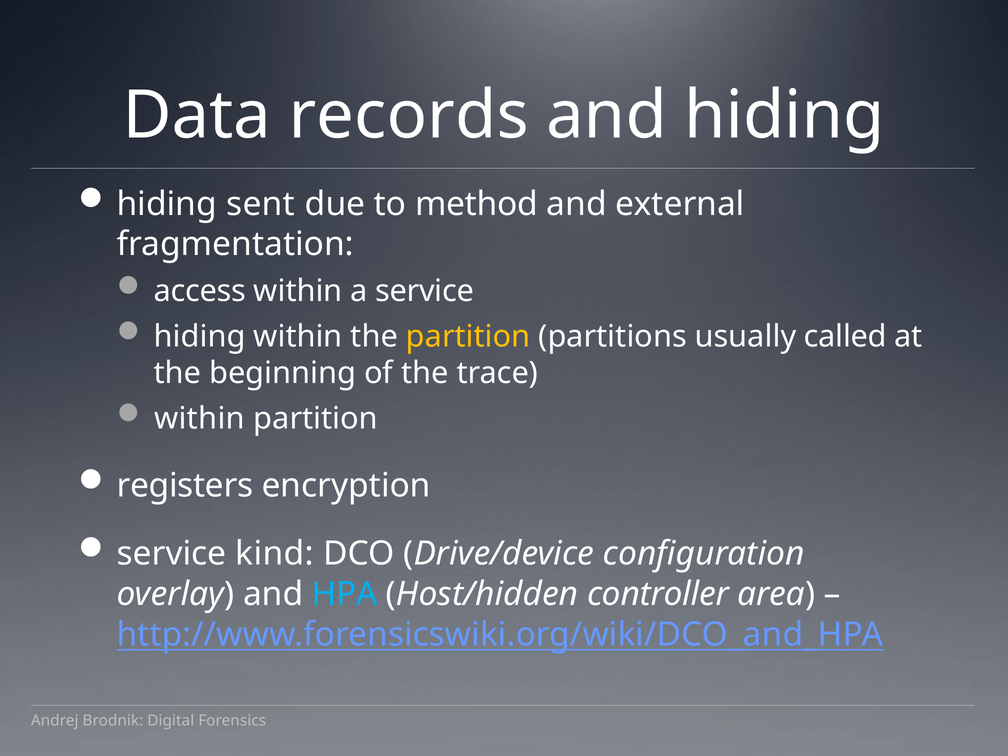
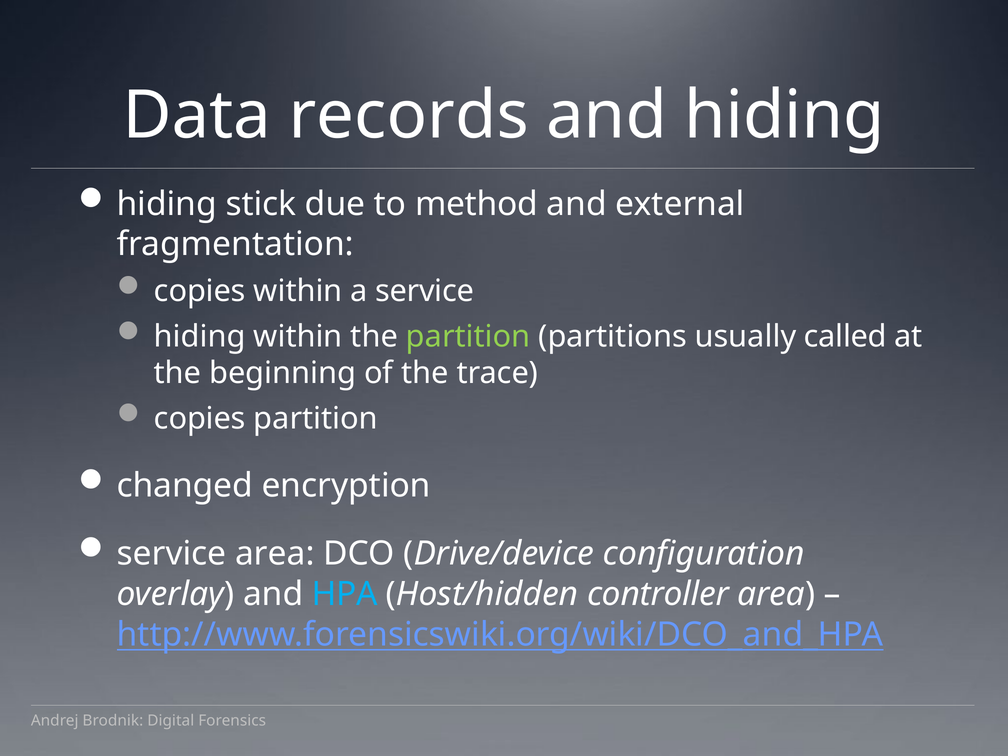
sent: sent -> stick (261, 204)
access: access -> copies (200, 291)
partition colour: yellow -> light green (468, 336)
within: within -> copies (200, 419)
registers: registers -> changed (185, 485)
service kind: kind -> area (275, 554)
